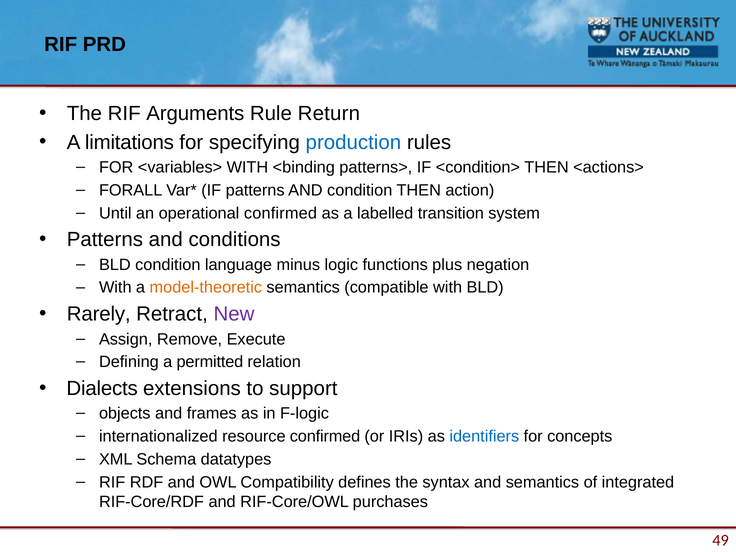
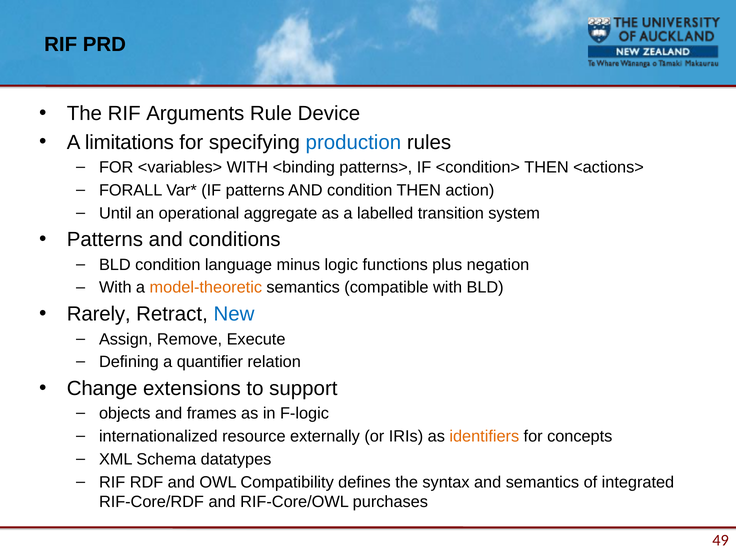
Return: Return -> Device (329, 114)
operational confirmed: confirmed -> aggregate (281, 213)
New colour: purple -> blue (234, 314)
permitted: permitted -> quantifier (210, 362)
Dialects: Dialects -> Change (102, 388)
resource confirmed: confirmed -> externally (325, 436)
identifiers colour: blue -> orange (484, 436)
